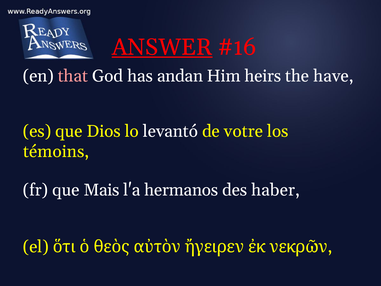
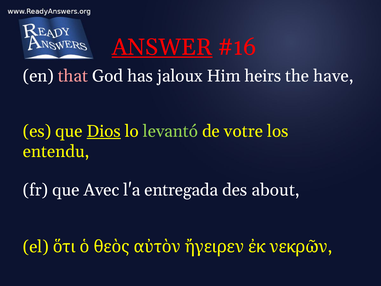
andan: andan -> jaloux (180, 76)
Dios underline: none -> present (104, 131)
levantó colour: white -> light green (170, 131)
témoins: témoins -> entendu (56, 151)
Mais: Mais -> Avec (101, 190)
hermanos: hermanos -> entregada (181, 190)
haber: haber -> about (276, 190)
